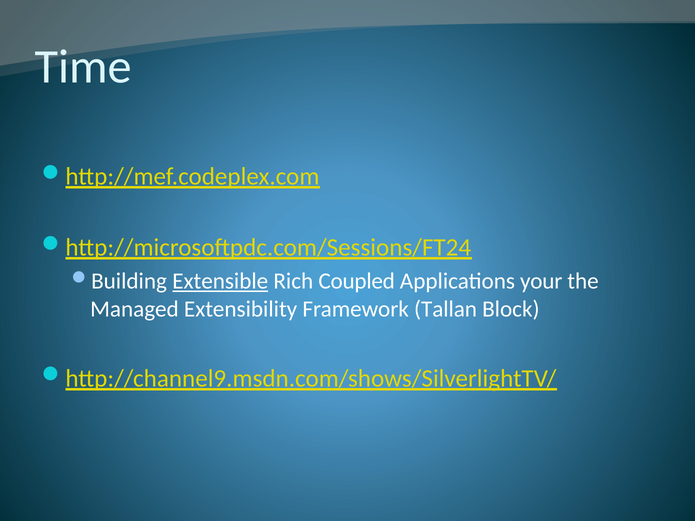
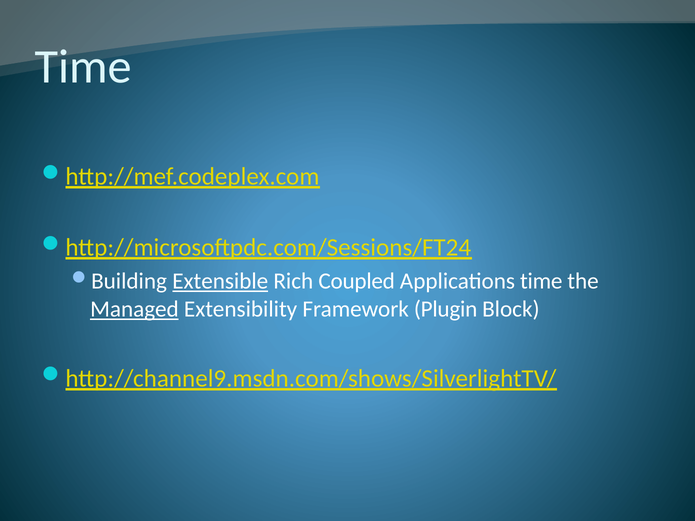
Applications your: your -> time (541, 281)
Managed underline: none -> present (135, 309)
Tallan: Tallan -> Plugin (446, 309)
